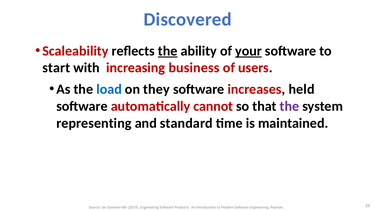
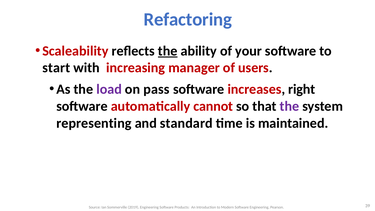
Discovered: Discovered -> Refactoring (188, 20)
your underline: present -> none (249, 51)
business: business -> manager (194, 68)
load colour: blue -> purple (109, 89)
they: they -> pass (156, 89)
held: held -> right (302, 89)
